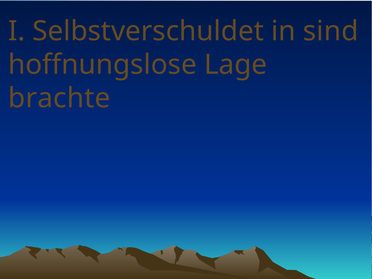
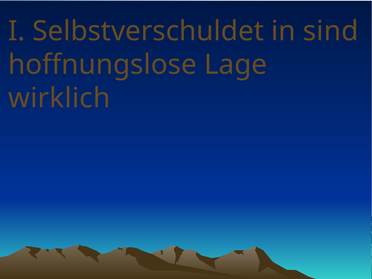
brachte: brachte -> wirklich (59, 98)
